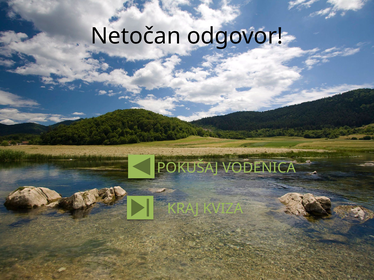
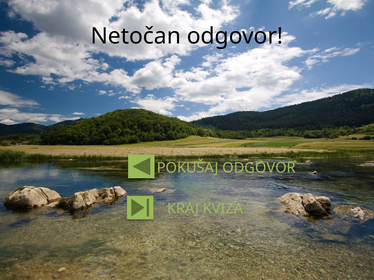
POKUŠAJ VODENICA: VODENICA -> ODGOVOR (259, 168)
